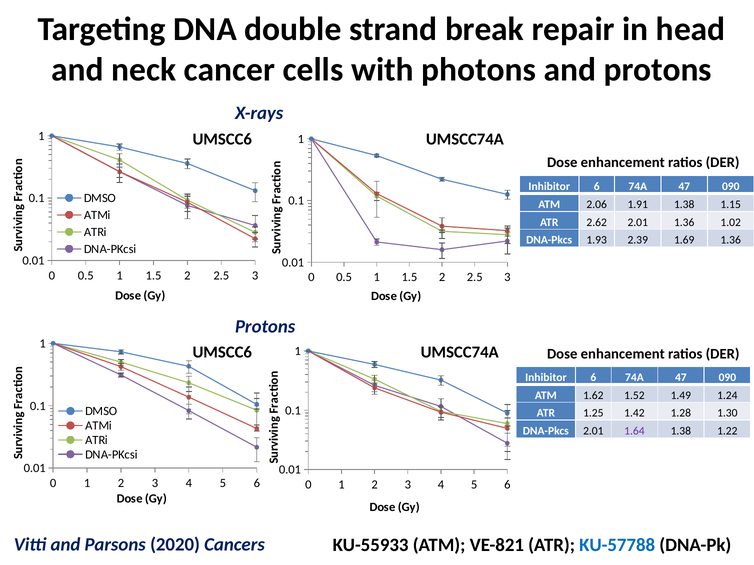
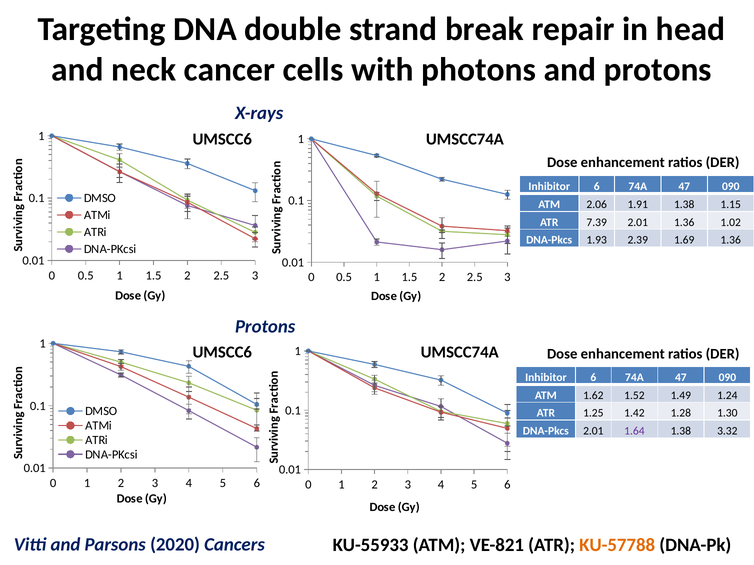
2.62: 2.62 -> 7.39 (597, 222)
1.22: 1.22 -> 3.32 (727, 431)
KU-57788 colour: blue -> orange (617, 545)
